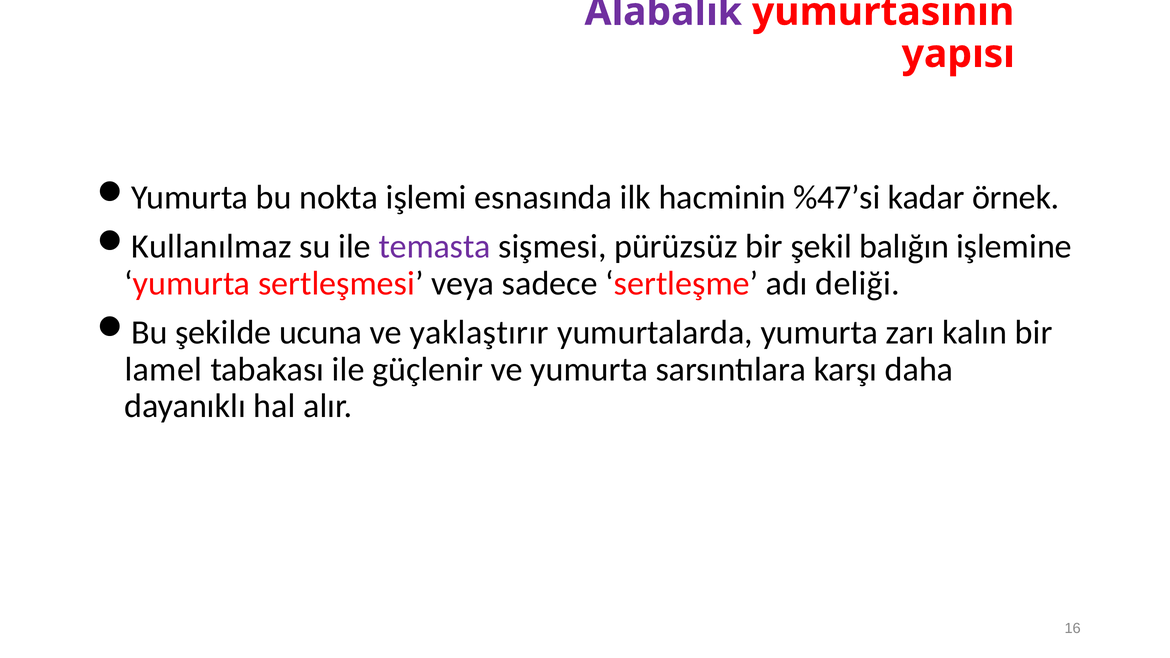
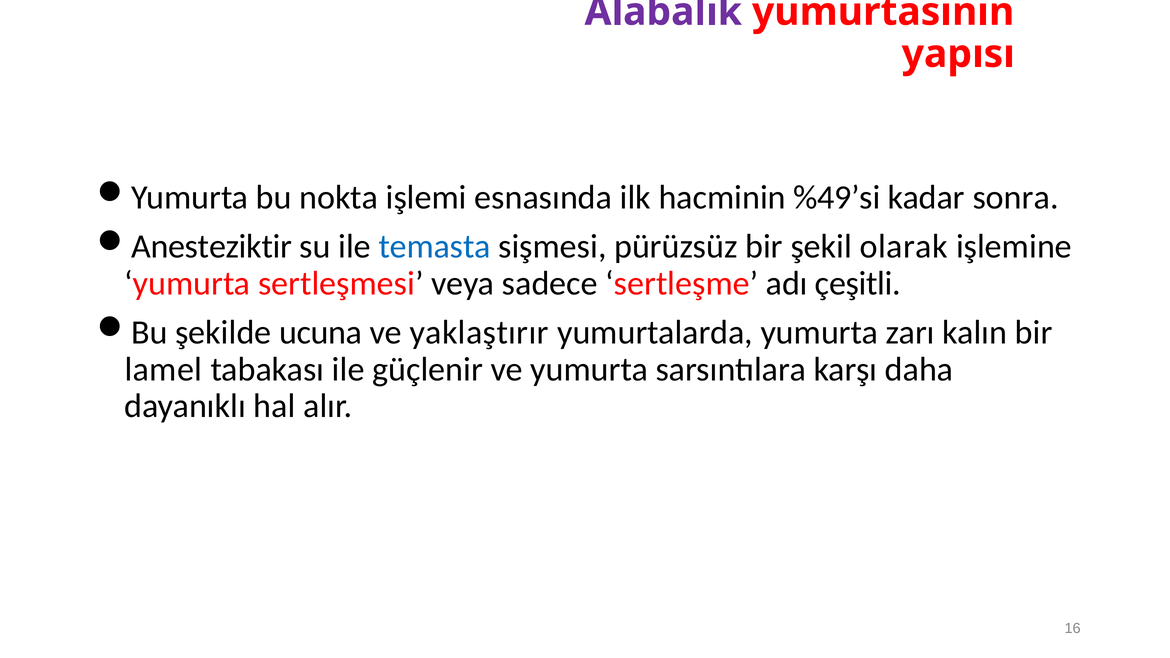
%47’si: %47’si -> %49’si (837, 198)
örnek: örnek -> sonra (1016, 198)
Kullanılmaz: Kullanılmaz -> Anesteziktir (212, 247)
temasta colour: purple -> blue (435, 247)
balığın: balığın -> olarak (904, 247)
deliği: deliği -> çeşitli (858, 284)
